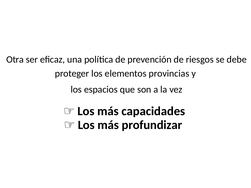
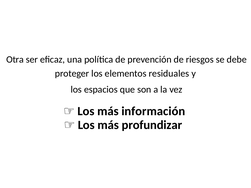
provincias: provincias -> residuales (169, 74)
capacidades: capacidades -> información (153, 111)
